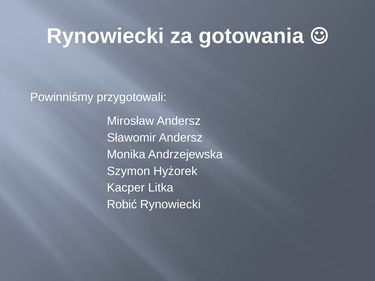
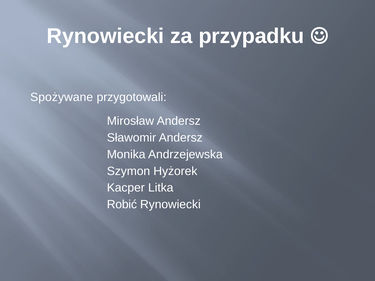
gotowania: gotowania -> przypadku (251, 36)
Powinniśmy: Powinniśmy -> Spożywane (62, 97)
